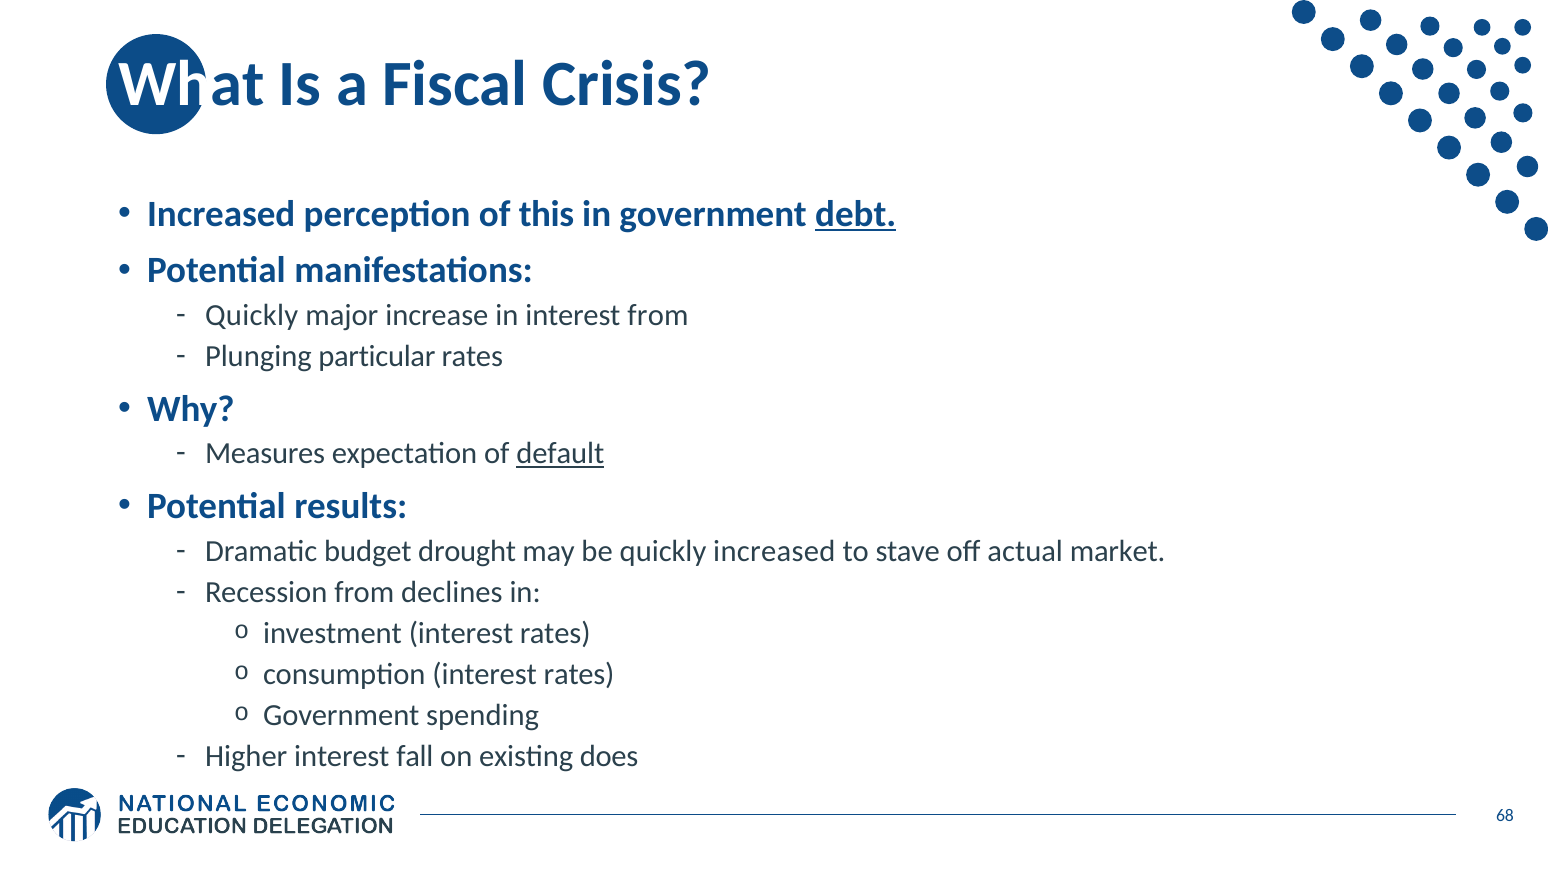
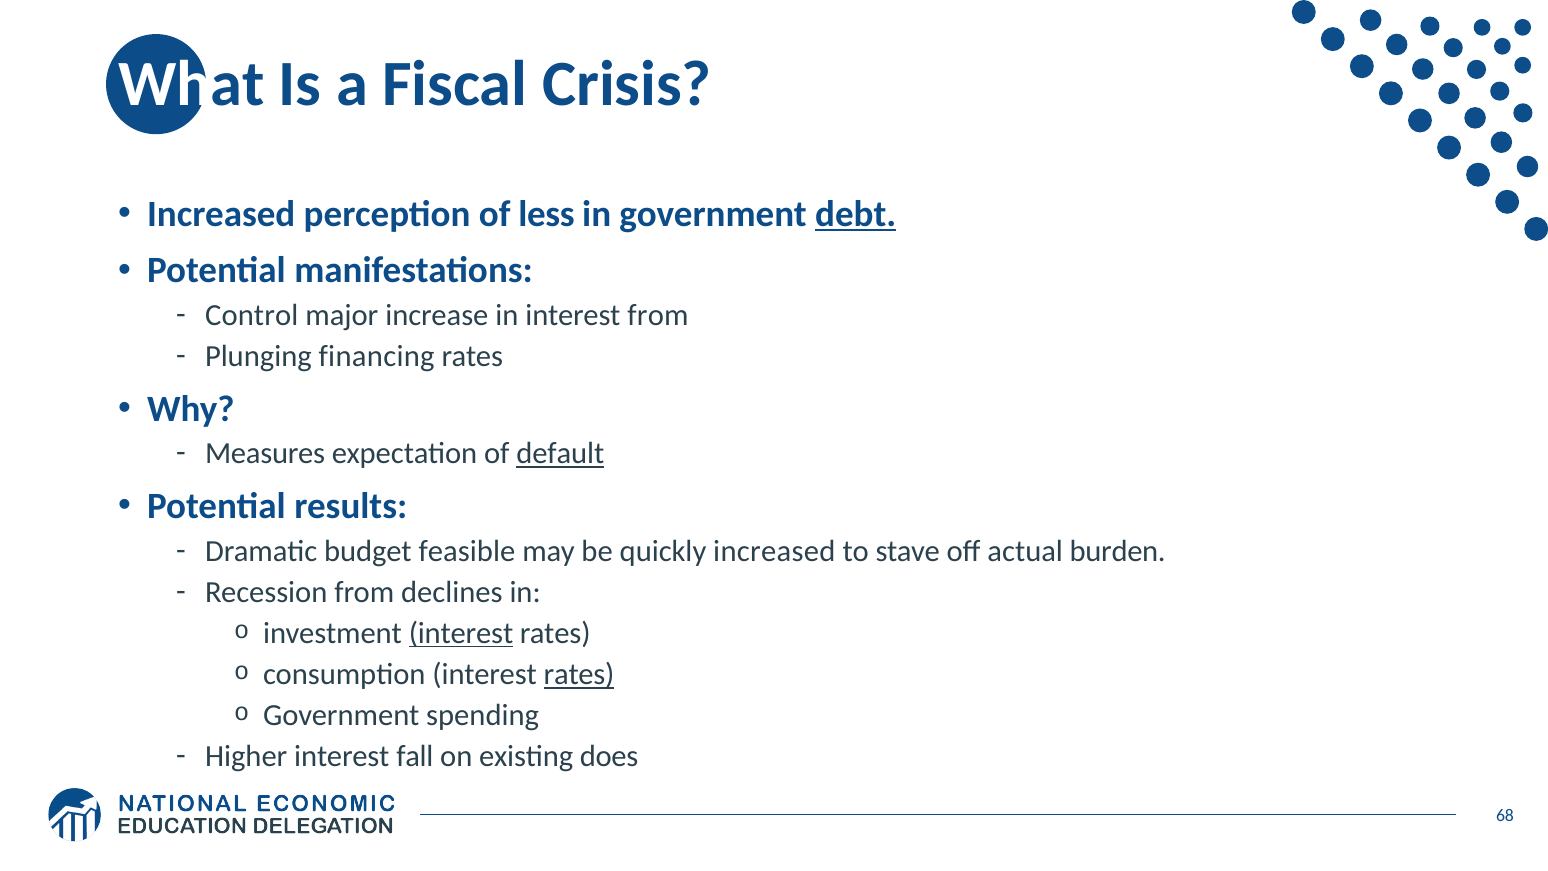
this: this -> less (546, 214)
Quickly: Quickly -> Control (252, 315)
particular: particular -> financing (377, 356)
drought: drought -> feasible (467, 551)
market: market -> burden (1118, 551)
interest underline: none -> present (461, 633)
rates underline: none -> present (579, 674)
